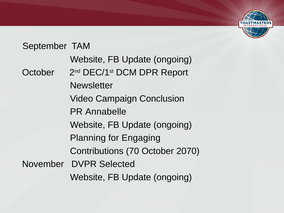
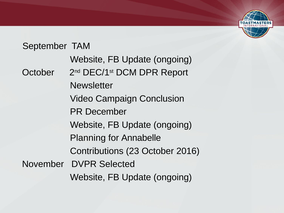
Annabelle: Annabelle -> December (106, 112)
Engaging: Engaging -> Annabelle (141, 138)
70: 70 -> 23 (133, 151)
2070: 2070 -> 2016 (188, 151)
